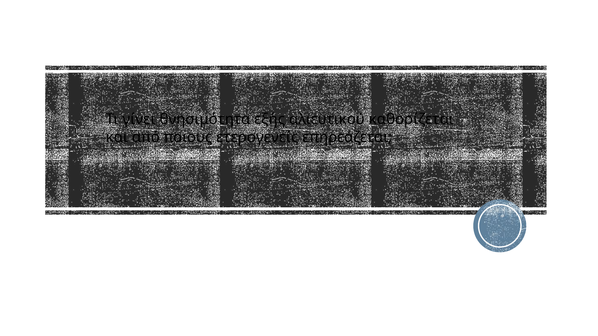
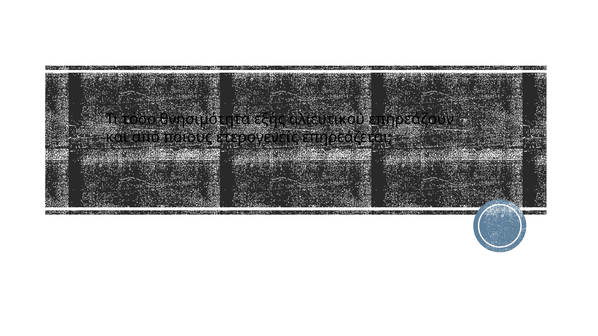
γίνει: γίνει -> τόσο (139, 119)
καθορίζεται: καθορίζεται -> επηρεάζουν (411, 119)
